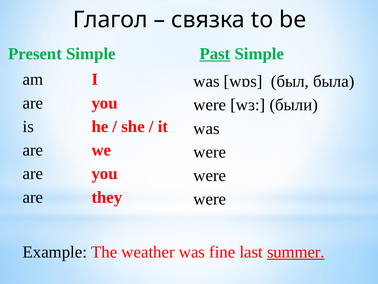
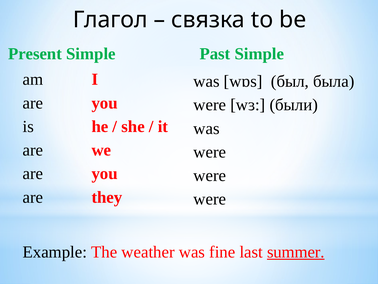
Past underline: present -> none (215, 54)
